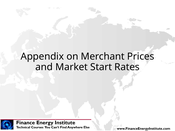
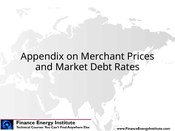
Start: Start -> Debt (101, 67)
